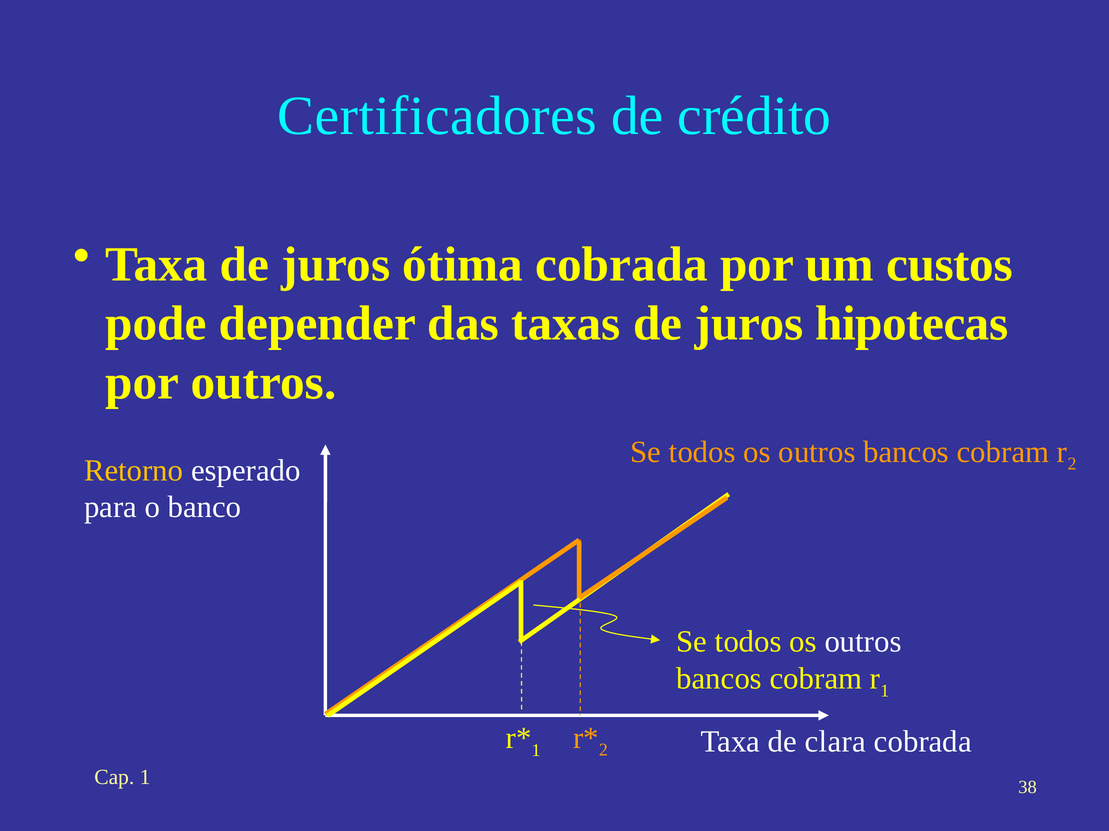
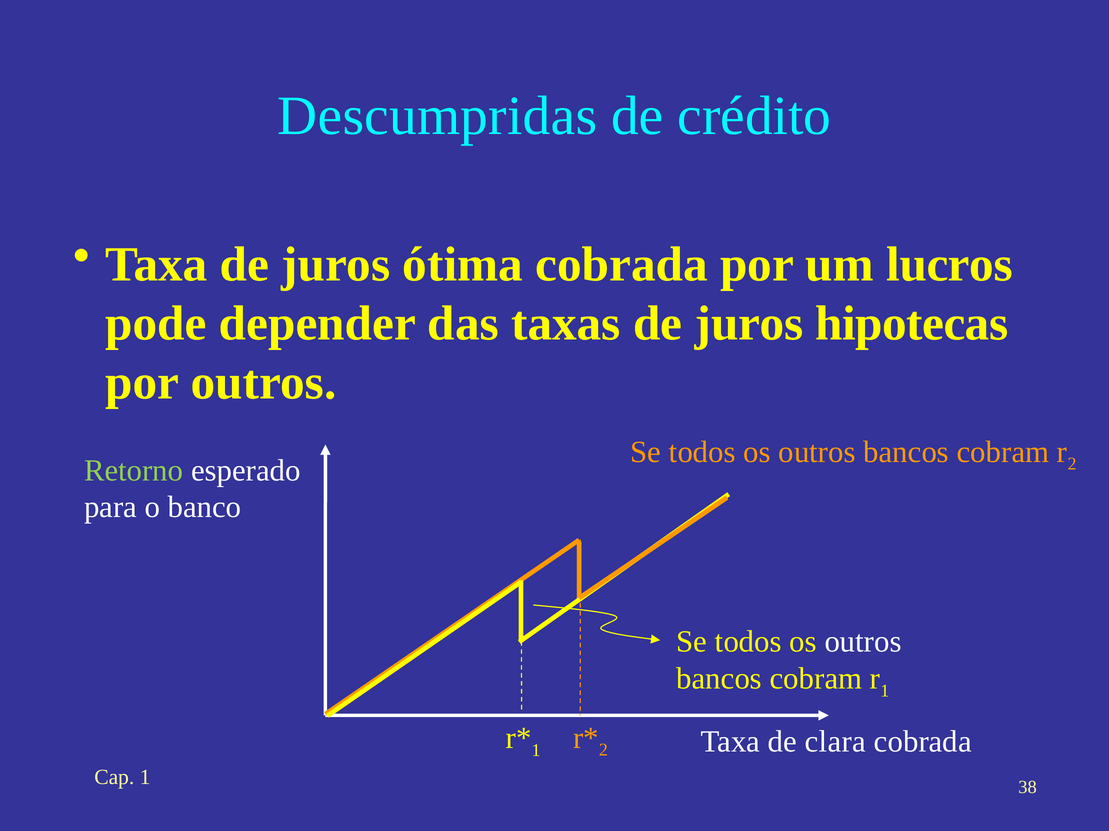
Certificadores: Certificadores -> Descumpridas (437, 116)
custos: custos -> lucros (950, 265)
Retorno colour: yellow -> light green (134, 471)
